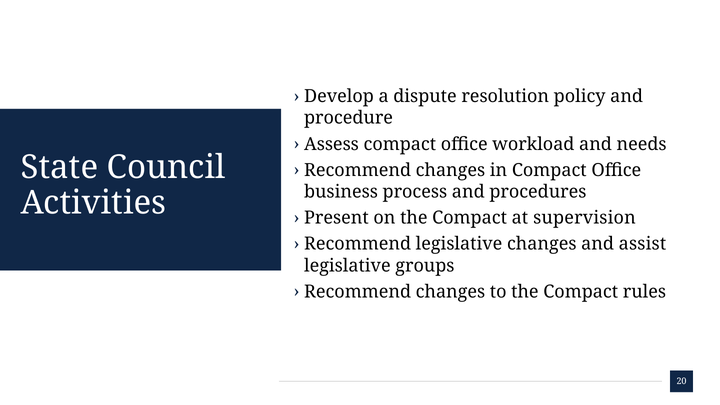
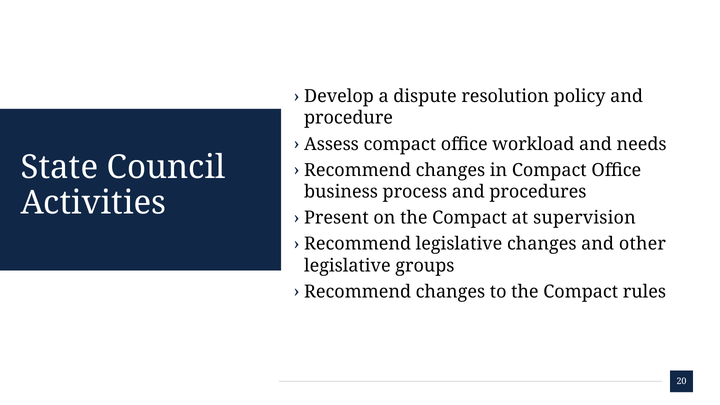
assist: assist -> other (642, 244)
